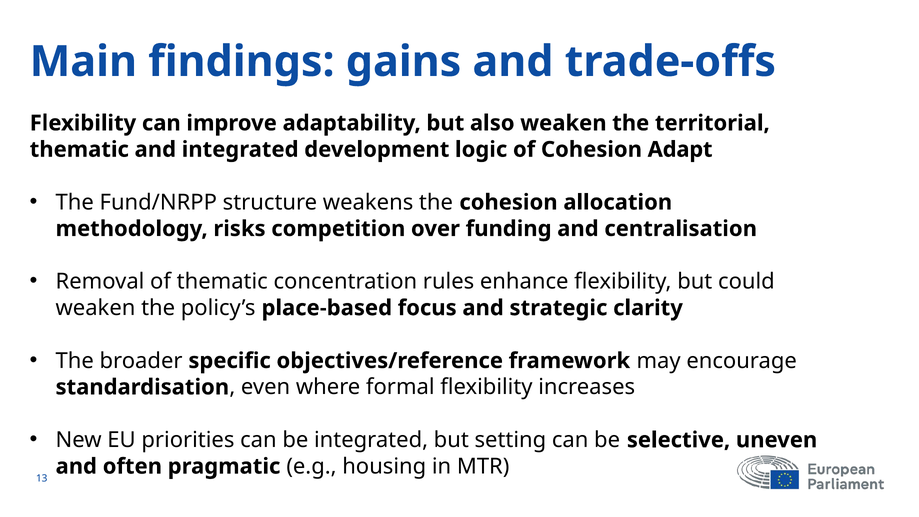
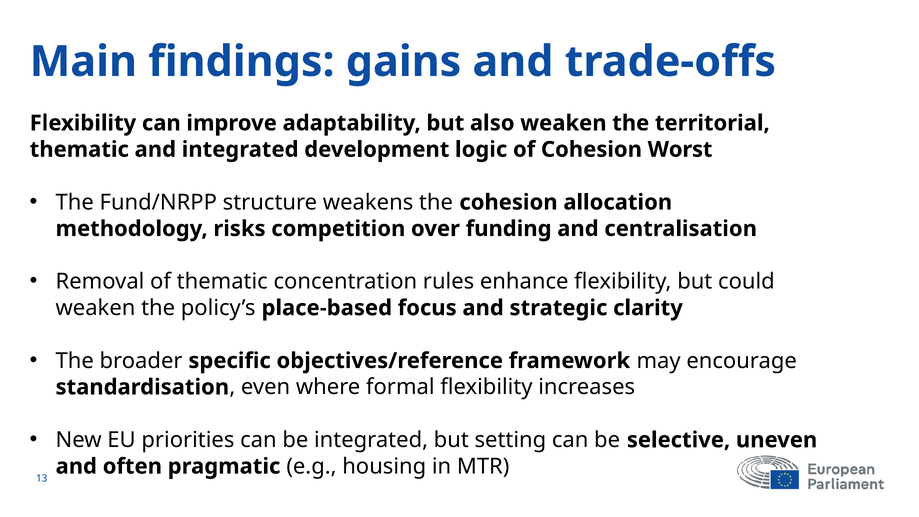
Adapt: Adapt -> Worst (680, 149)
